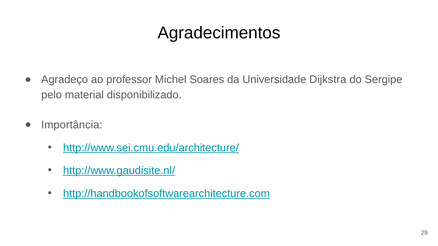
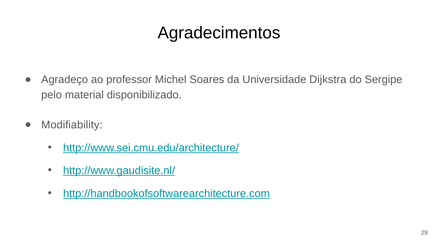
Importância: Importância -> Modifiability (72, 125)
